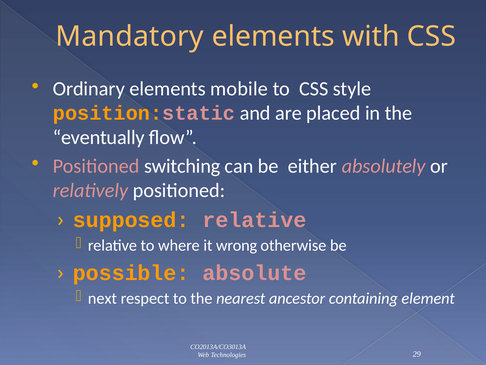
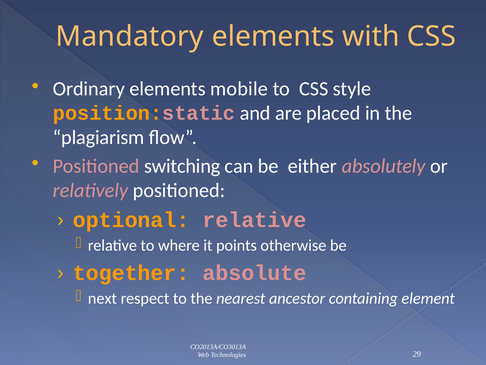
eventually: eventually -> plagiarism (99, 137)
supposed: supposed -> optional (131, 220)
wrong: wrong -> points (236, 245)
possible: possible -> together (131, 273)
